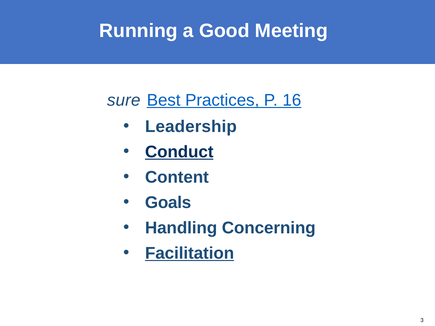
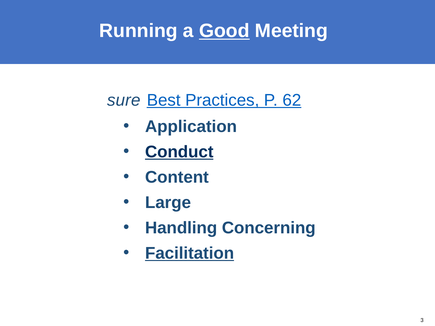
Good underline: none -> present (224, 31)
16: 16 -> 62 (292, 100)
Leadership: Leadership -> Application (191, 127)
Goals: Goals -> Large (168, 203)
